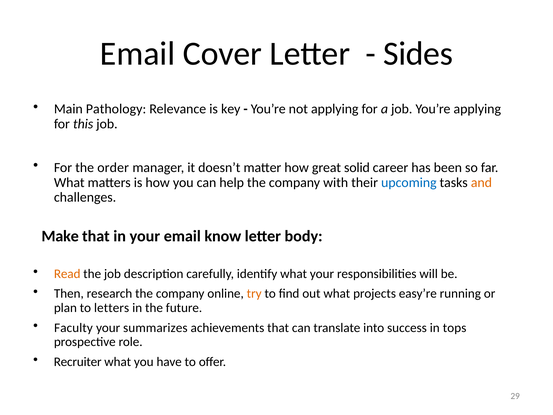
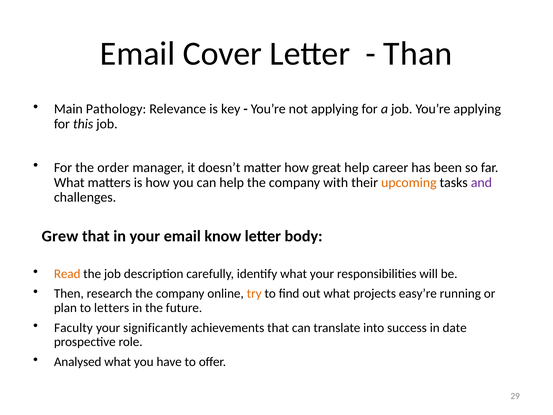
Sides: Sides -> Than (418, 54)
great solid: solid -> help (357, 167)
upcoming colour: blue -> orange (409, 182)
and colour: orange -> purple (481, 182)
Make: Make -> Grew (60, 236)
summarizes: summarizes -> significantly (155, 328)
tops: tops -> date (455, 328)
Recruiter: Recruiter -> Analysed (78, 362)
